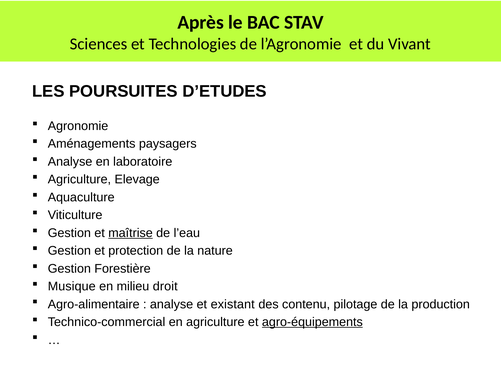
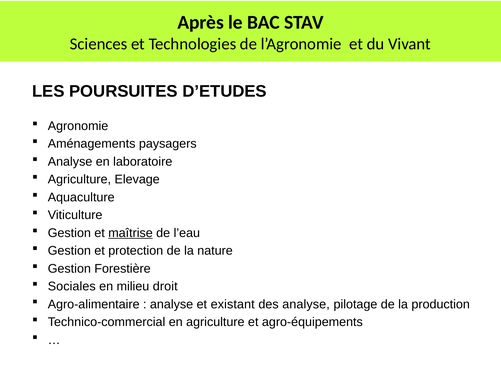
Musique: Musique -> Sociales (72, 286)
des contenu: contenu -> analyse (306, 304)
agro-équipements underline: present -> none (312, 322)
